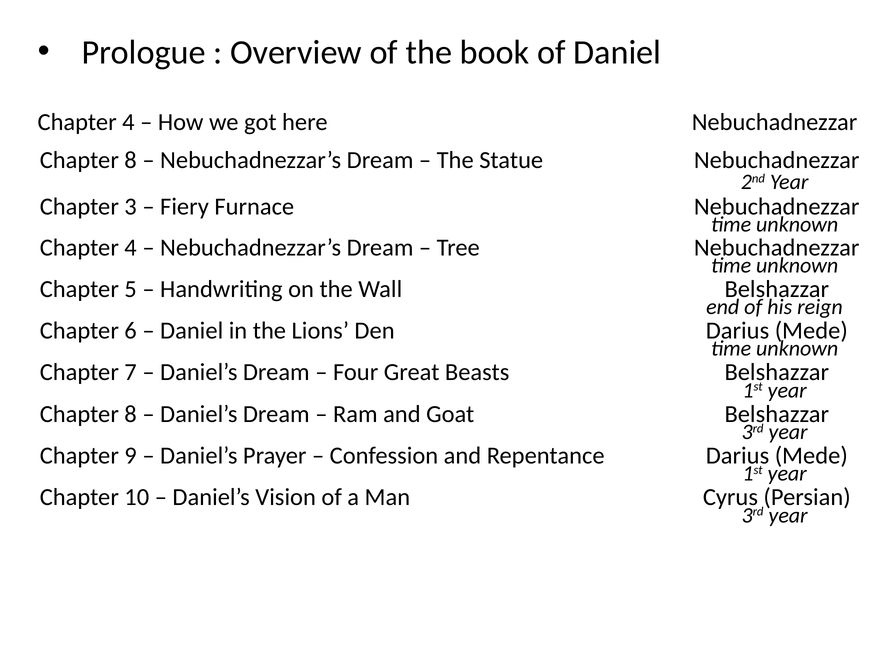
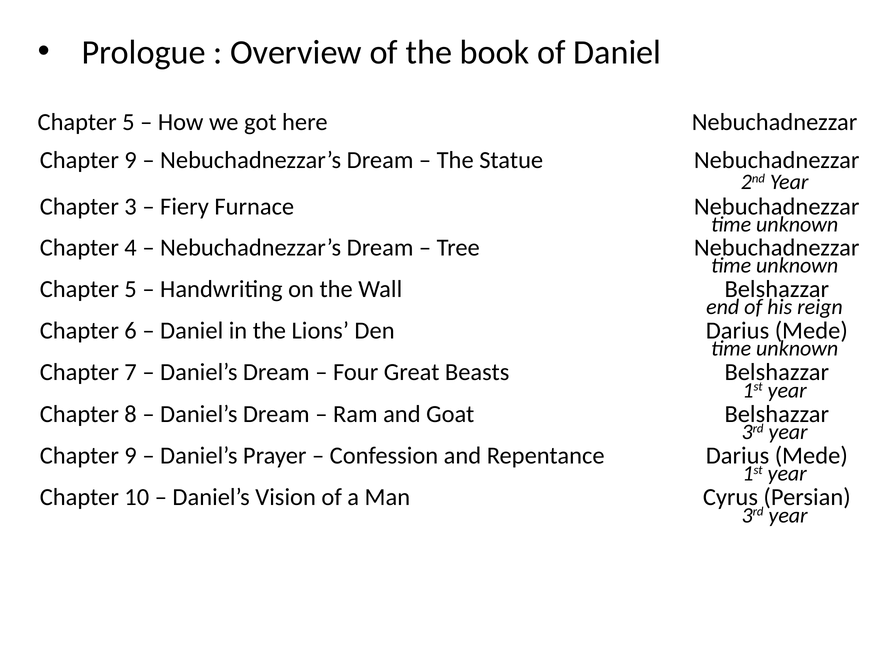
4: 4 -> 5 (128, 122)
8: 8 -> 9 (131, 160)
